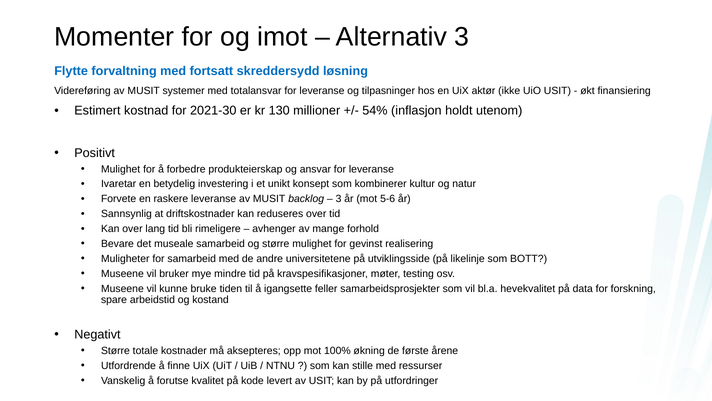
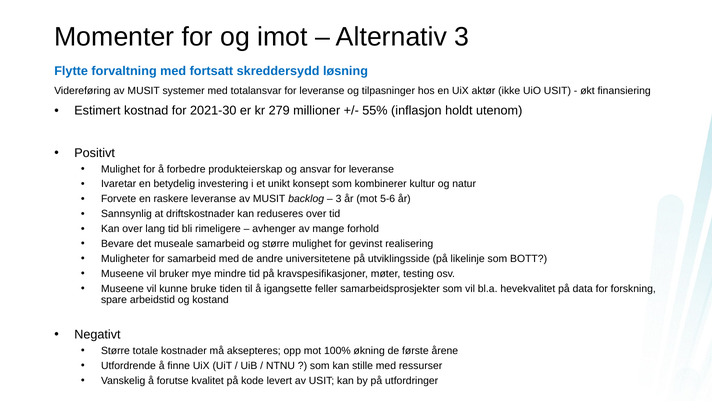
130: 130 -> 279 (279, 111)
54%: 54% -> 55% (375, 111)
